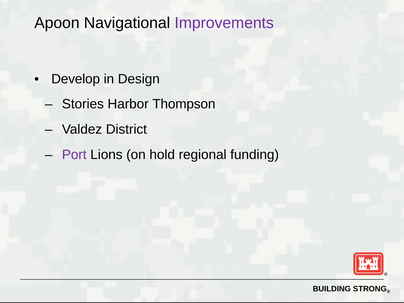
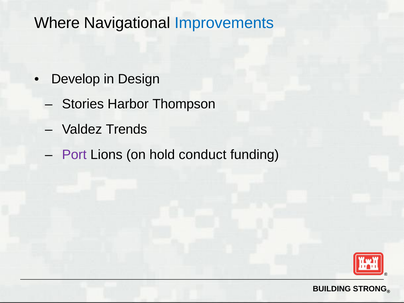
Apoon: Apoon -> Where (57, 23)
Improvements colour: purple -> blue (224, 23)
District: District -> Trends (126, 129)
regional: regional -> conduct (203, 155)
